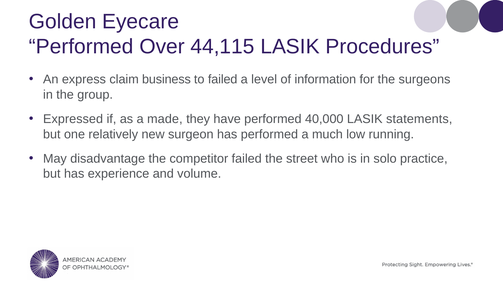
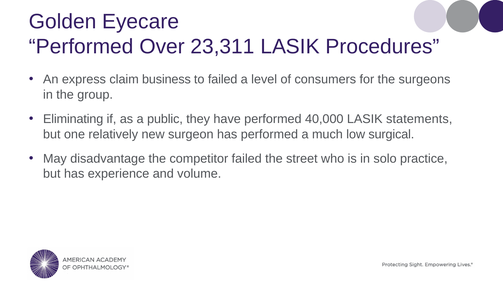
44,115: 44,115 -> 23,311 (223, 47)
information: information -> consumers (325, 79)
Expressed: Expressed -> Eliminating (73, 119)
made: made -> public (165, 119)
running: running -> surgical (391, 134)
